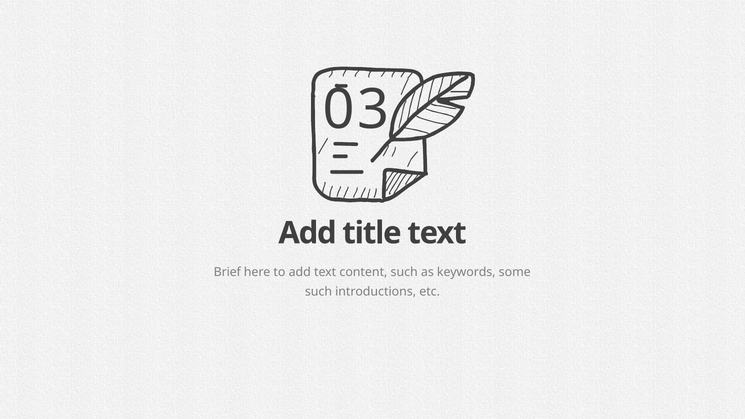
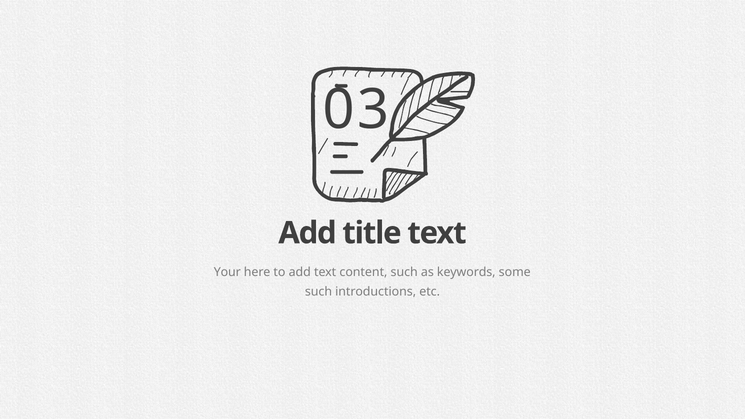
Brief: Brief -> Your (227, 272)
